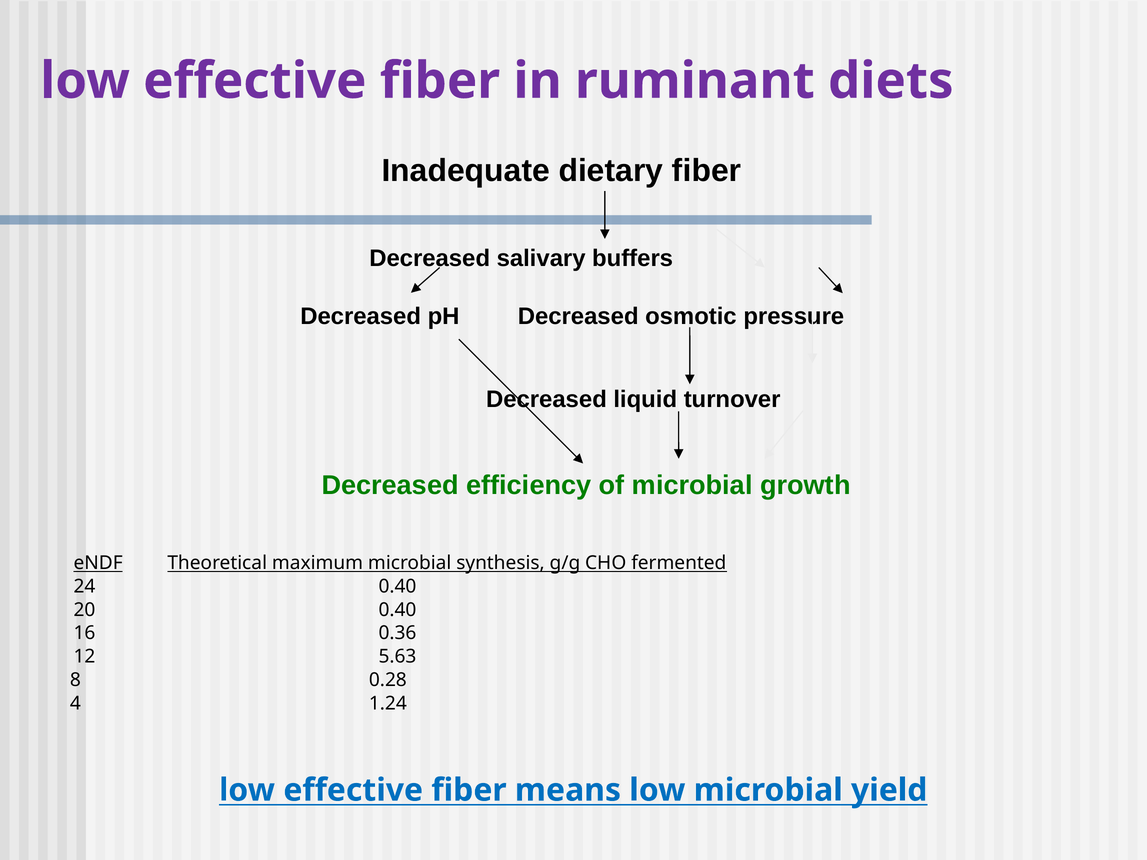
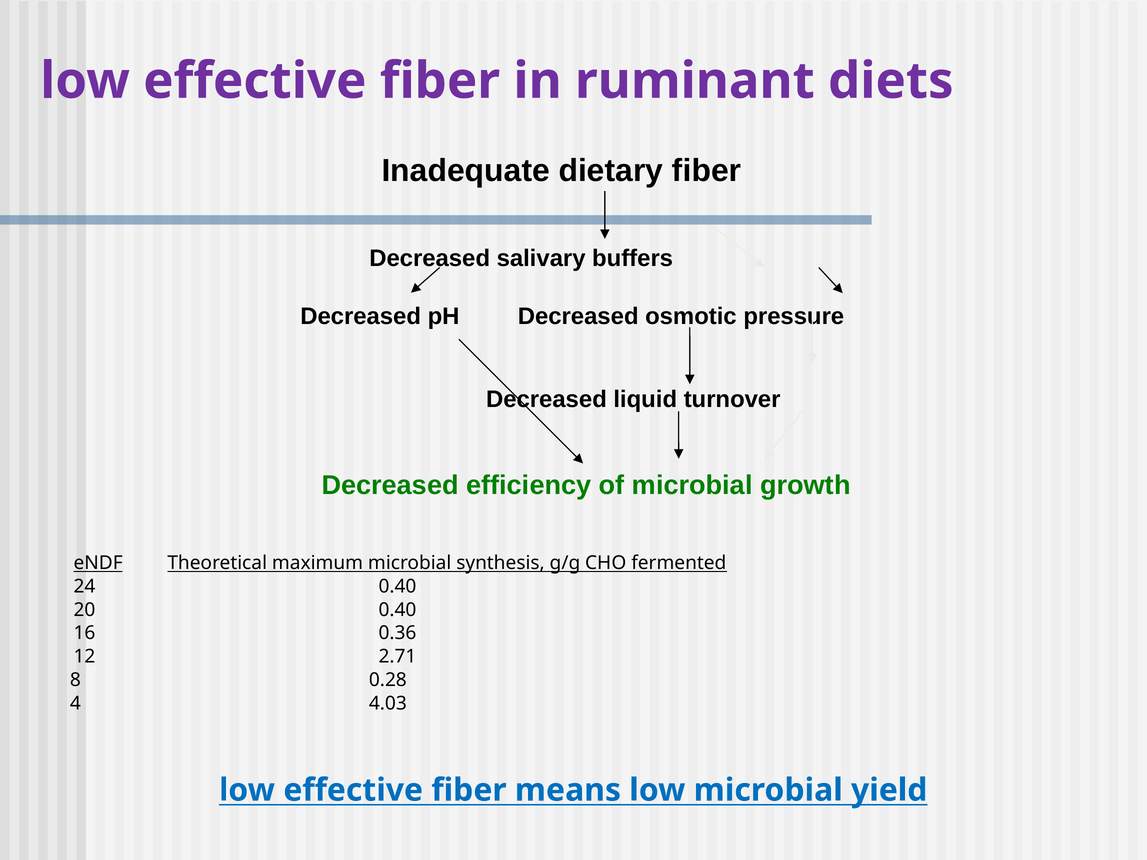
5.63: 5.63 -> 2.71 (397, 657)
1.24: 1.24 -> 4.03 (388, 704)
